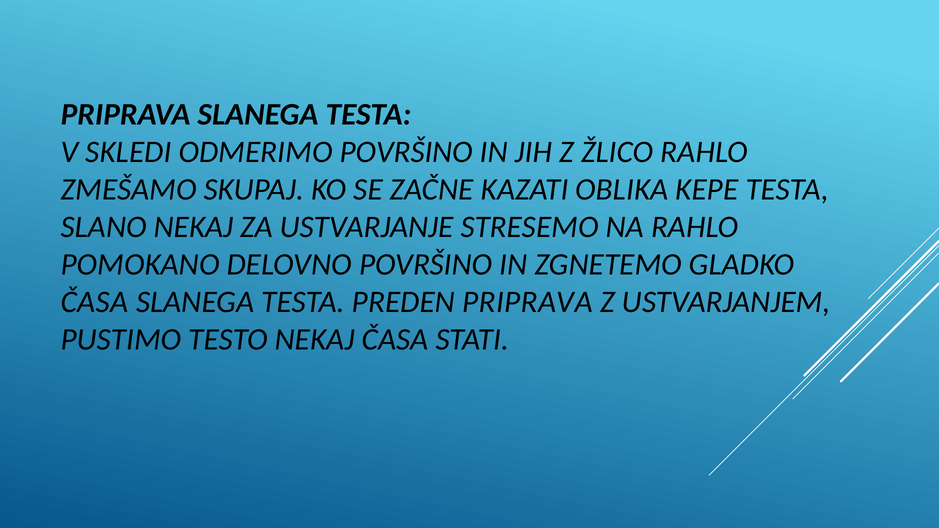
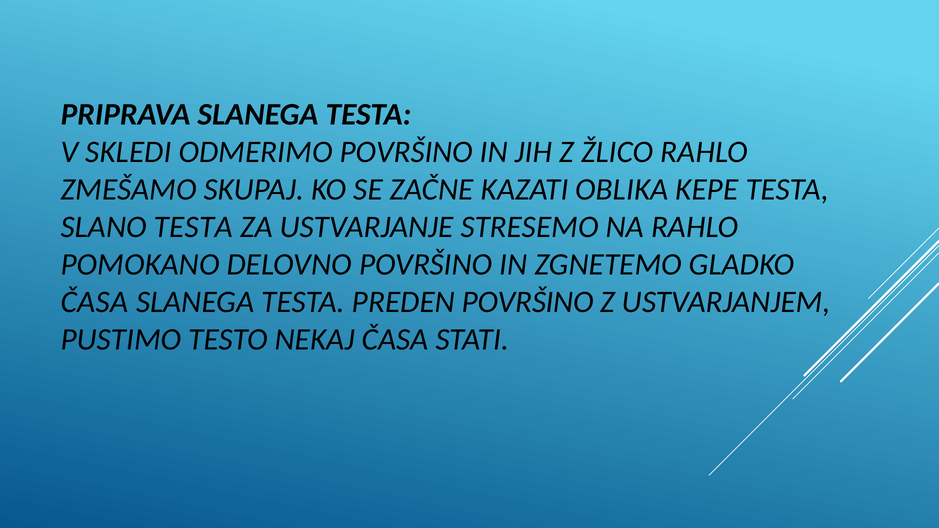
SLANO NEKAJ: NEKAJ -> TESTA (193, 227)
PREDEN PRIPRAVA: PRIPRAVA -> POVRŠINO (528, 302)
